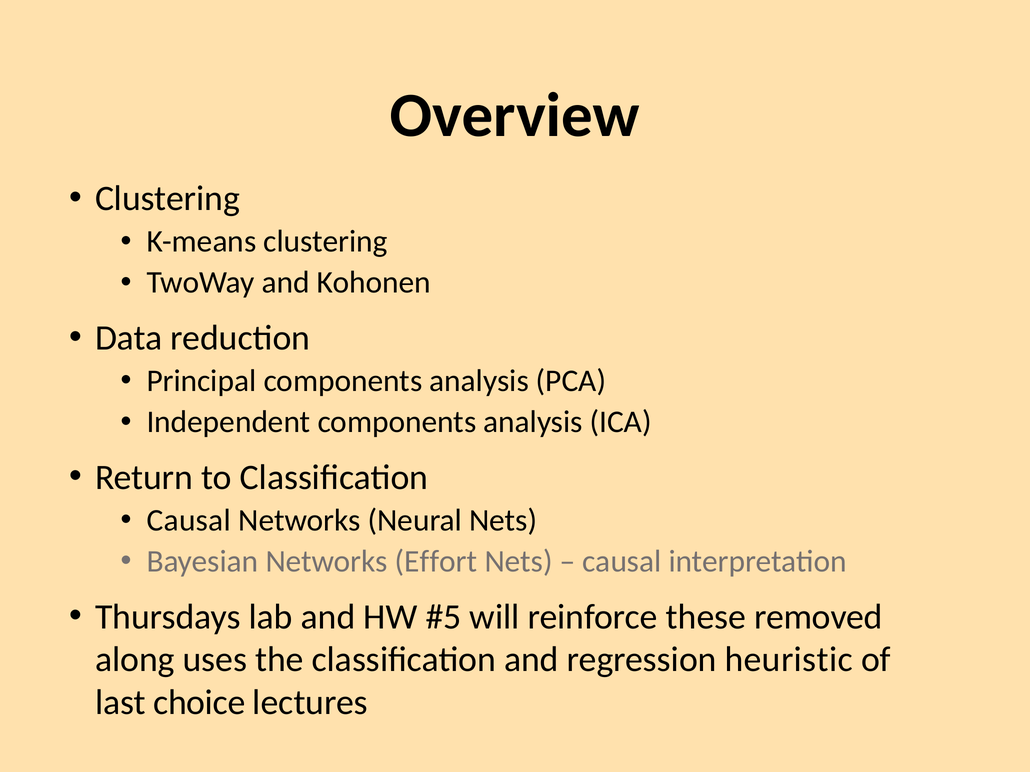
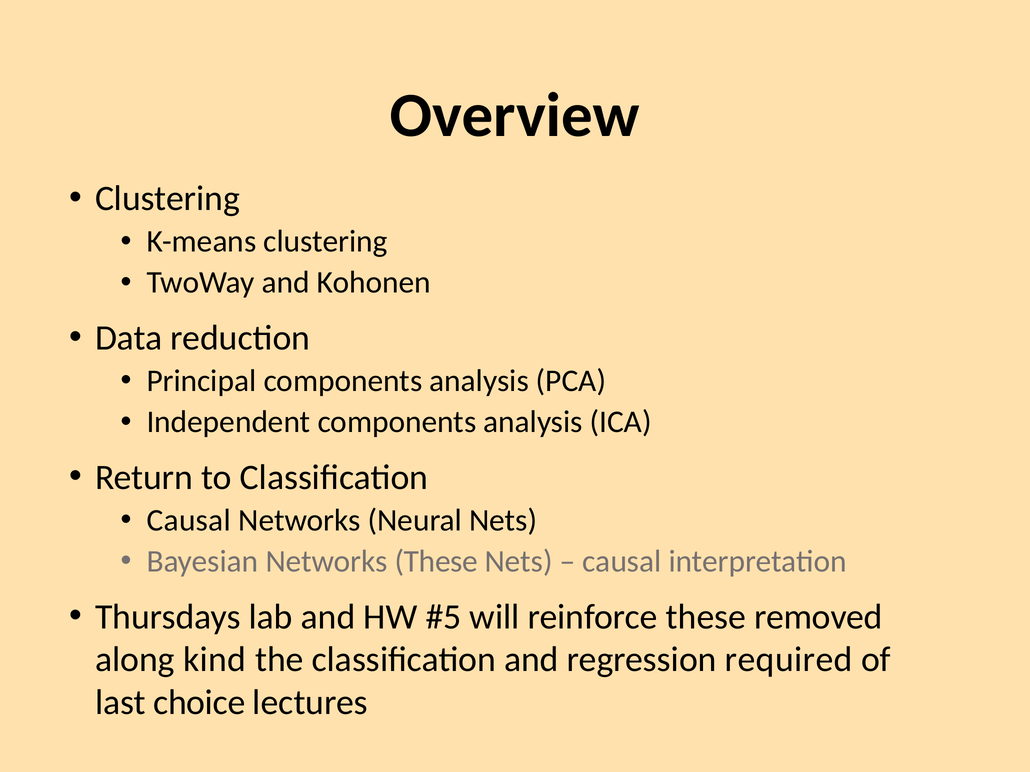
Networks Effort: Effort -> These (436, 562)
uses: uses -> kind (215, 660)
heuristic: heuristic -> required (789, 660)
